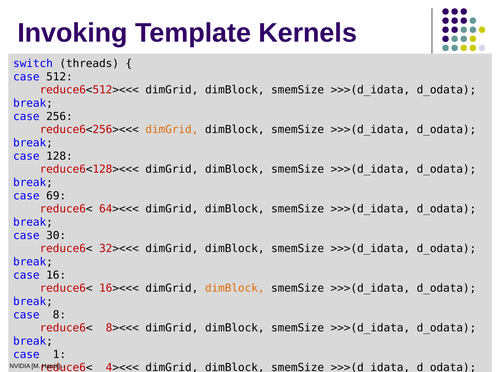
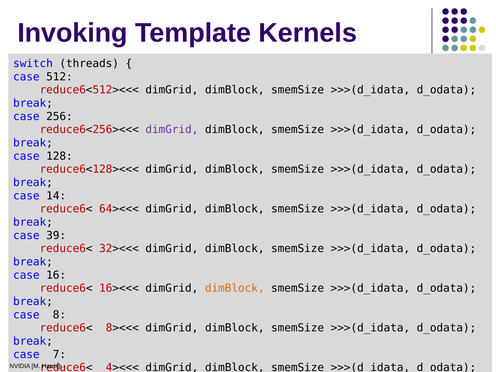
dimGrid colour: orange -> purple (172, 130)
69: 69 -> 14 (56, 196)
30: 30 -> 39 (56, 235)
1: 1 -> 7 (59, 354)
